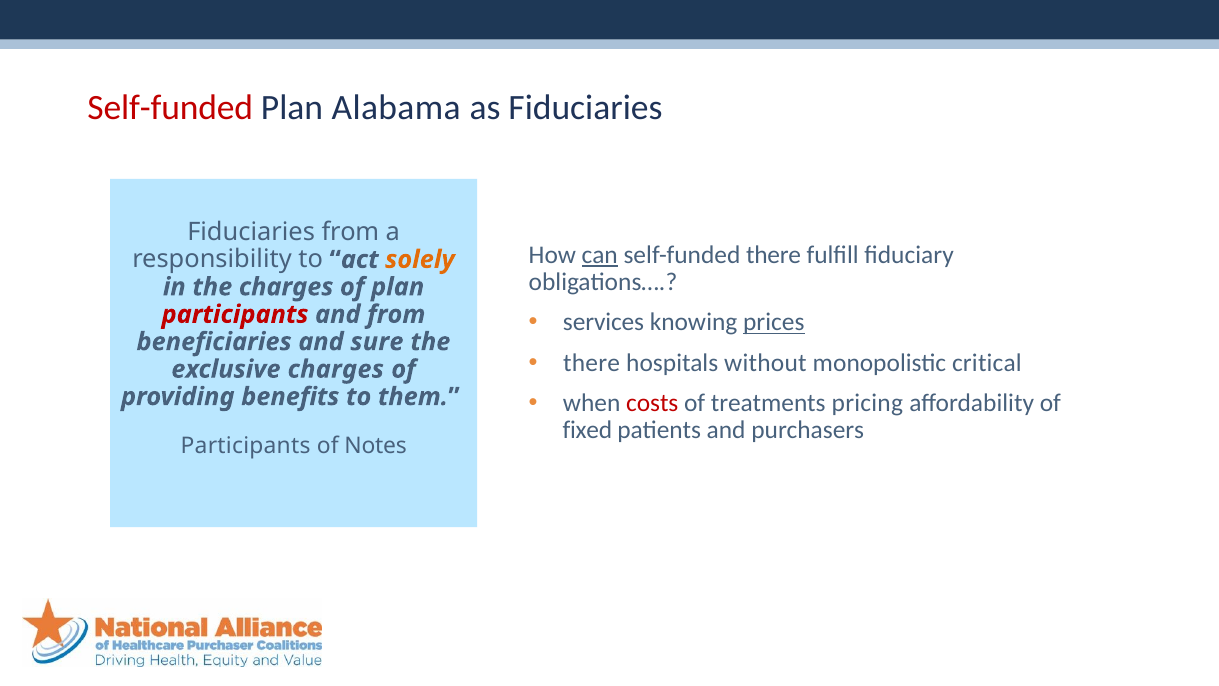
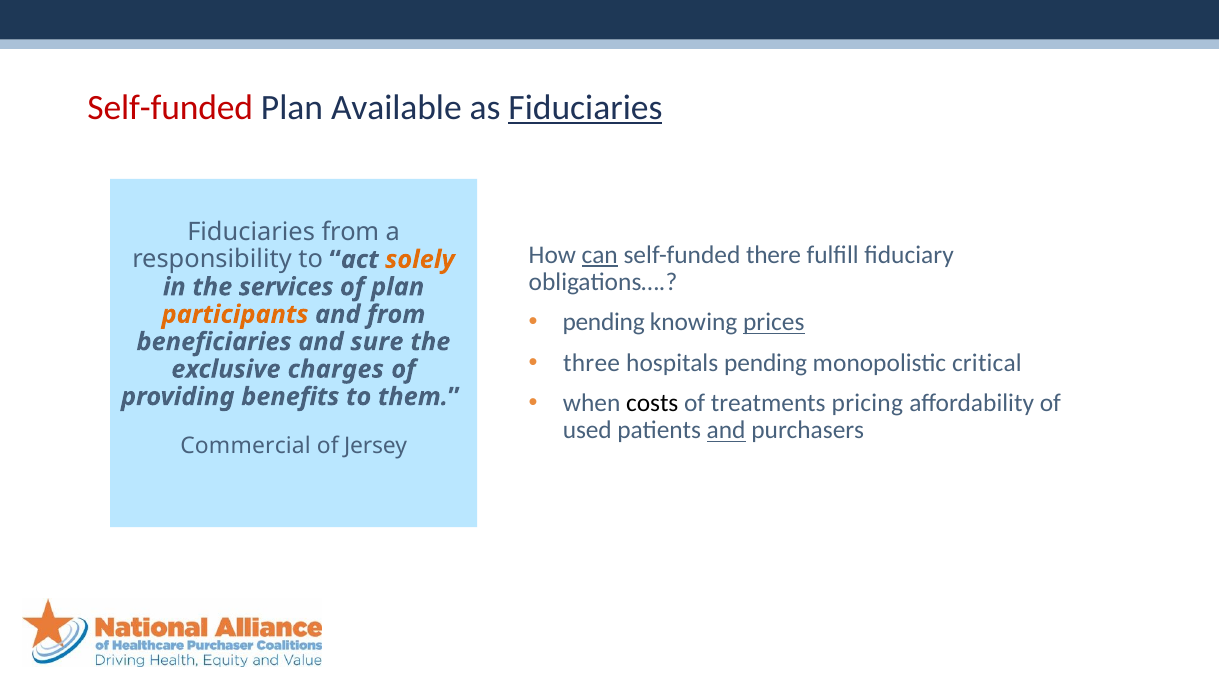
Alabama: Alabama -> Available (396, 108)
Fiduciaries underline: none -> present (585, 108)
the charges: charges -> services (286, 287)
services: services -> pending (604, 322)
participants colour: red -> orange (235, 314)
there: there -> three (592, 363)
hospitals without: without -> pending (766, 363)
costs colour: red -> black (652, 403)
fixed: fixed -> used (587, 430)
and underline: none -> present (726, 430)
Participants: Participants -> Commercial (246, 445)
Notes: Notes -> Jersey (376, 445)
